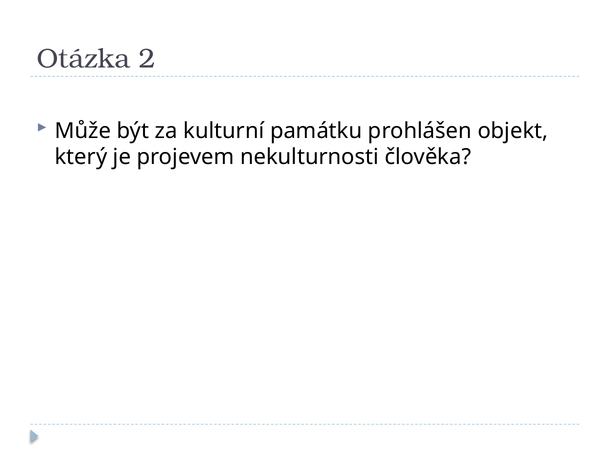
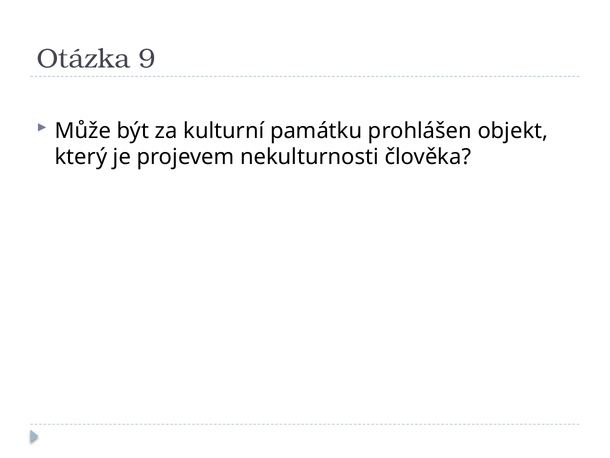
2: 2 -> 9 (147, 59)
